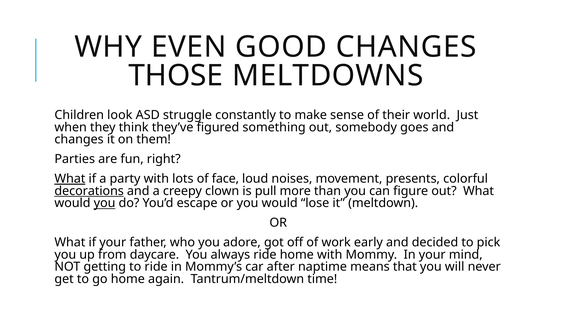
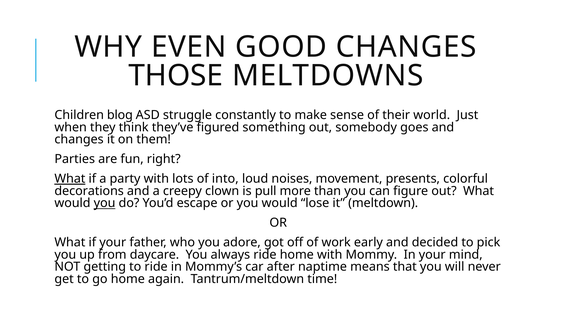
look: look -> blog (120, 115)
face: face -> into (225, 179)
decorations underline: present -> none (89, 191)
